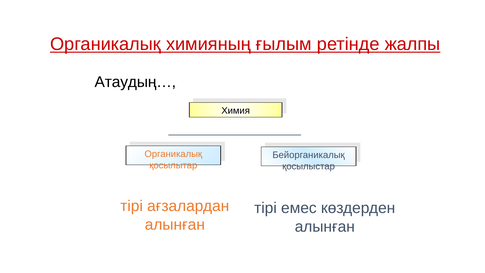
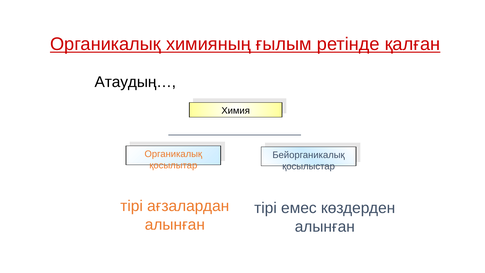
жалпы: жалпы -> қалған (412, 44)
